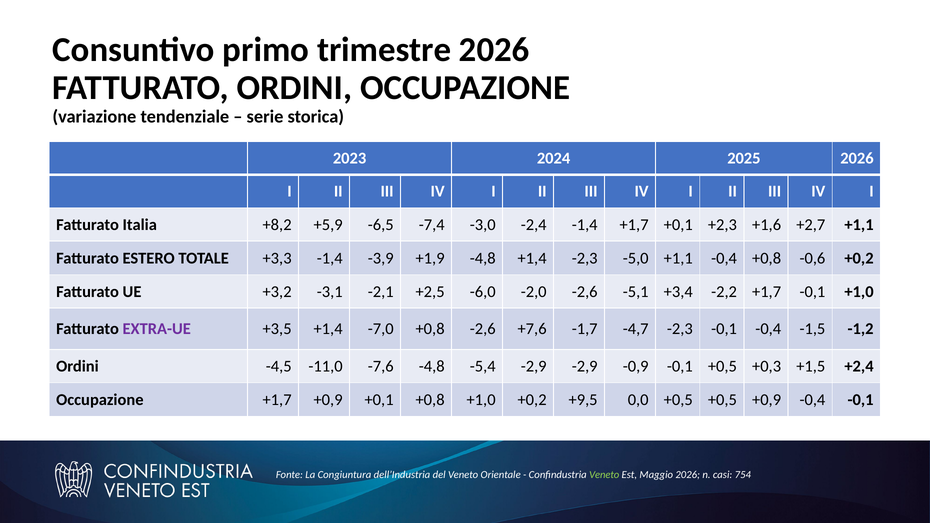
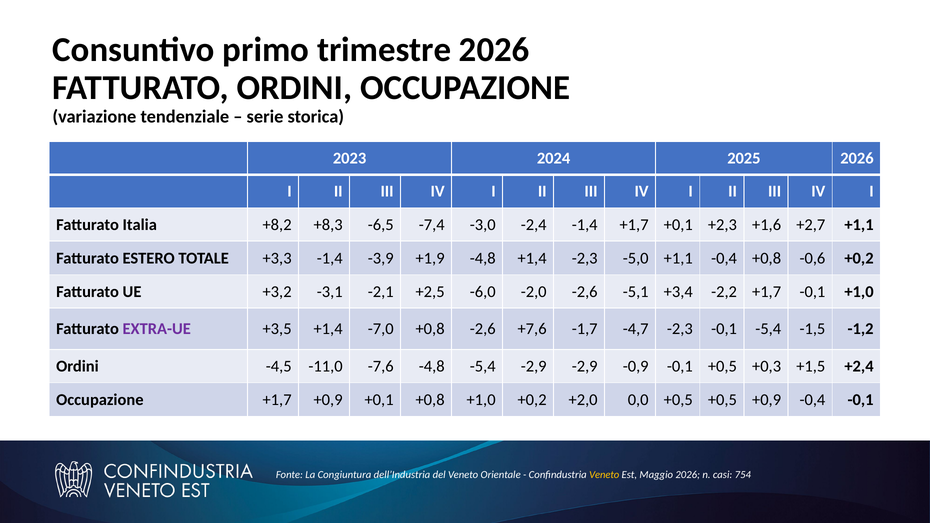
+5,9: +5,9 -> +8,3 (328, 225)
-0,1 -0,4: -0,4 -> -5,4 (768, 329)
+9,5: +9,5 -> +2,0 (583, 400)
Veneto colour: light green -> yellow (604, 475)
